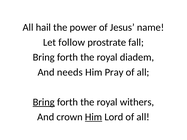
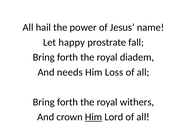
follow: follow -> happy (72, 42)
Pray: Pray -> Loss (114, 72)
Bring underline: present -> none (44, 102)
